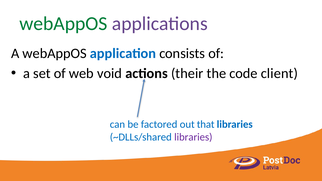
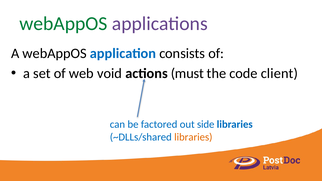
their: their -> must (187, 74)
that: that -> side (206, 124)
libraries colour: purple -> orange (193, 137)
